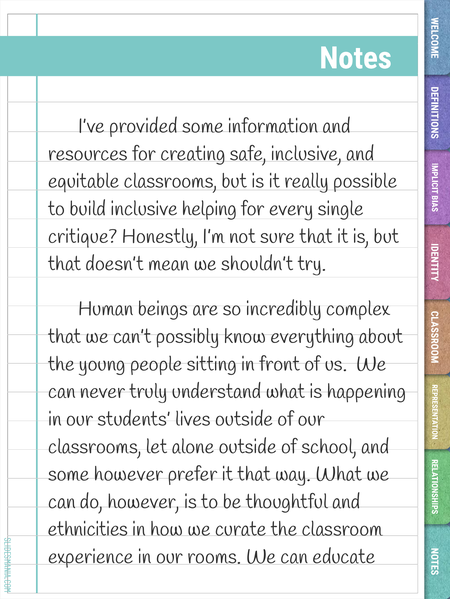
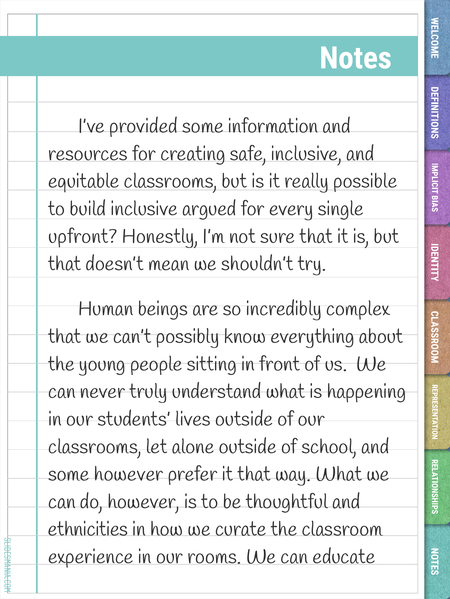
helping: helping -> argued (209, 209)
critique: critique -> upfront (83, 237)
